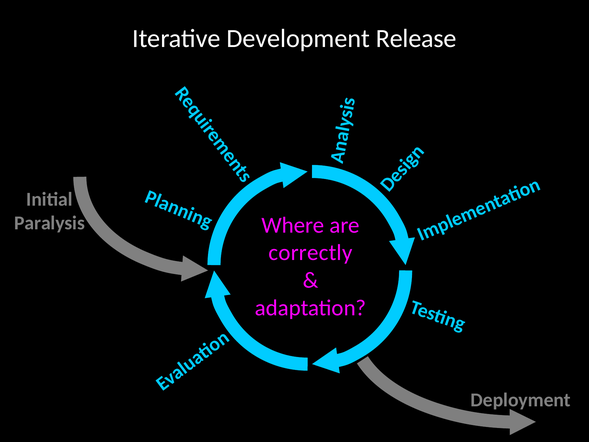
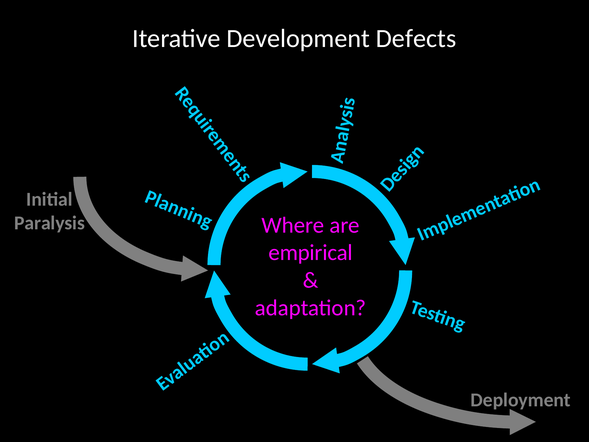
Release: Release -> Defects (416, 39)
correctly: correctly -> empirical (311, 253)
